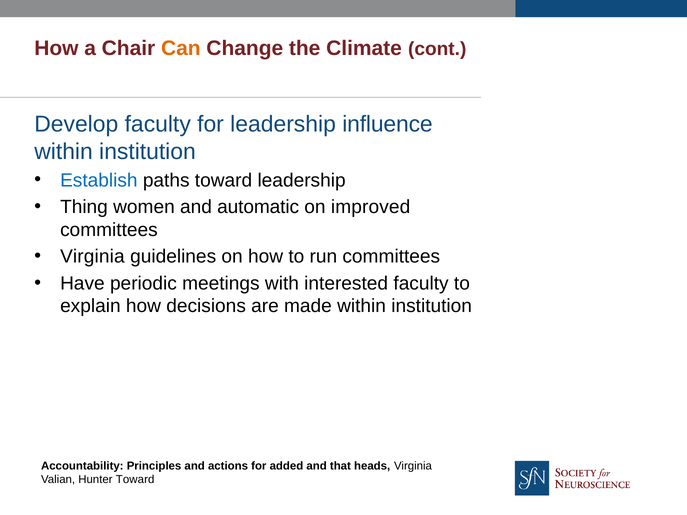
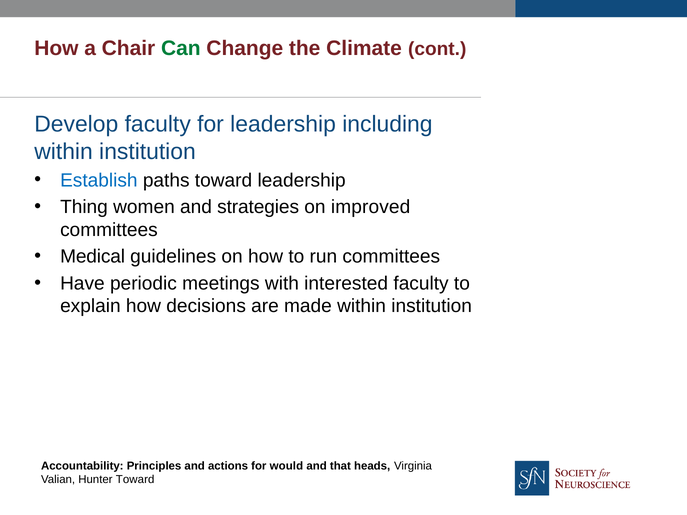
Can colour: orange -> green (181, 48)
influence: influence -> including (387, 124)
automatic: automatic -> strategies (258, 207)
Virginia: Virginia -> Medical (93, 257)
added: added -> would (286, 466)
